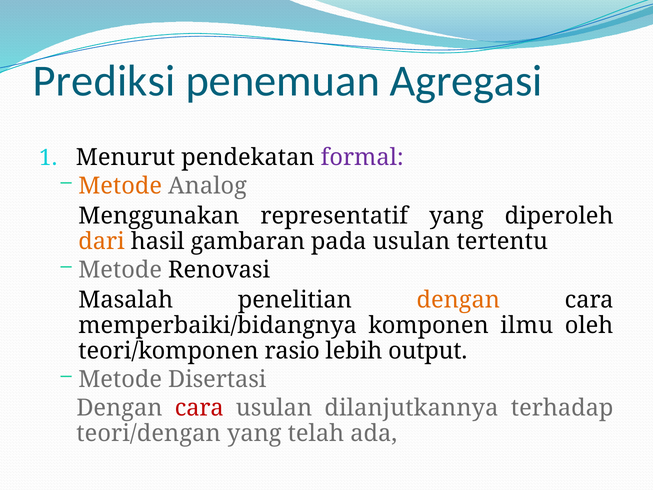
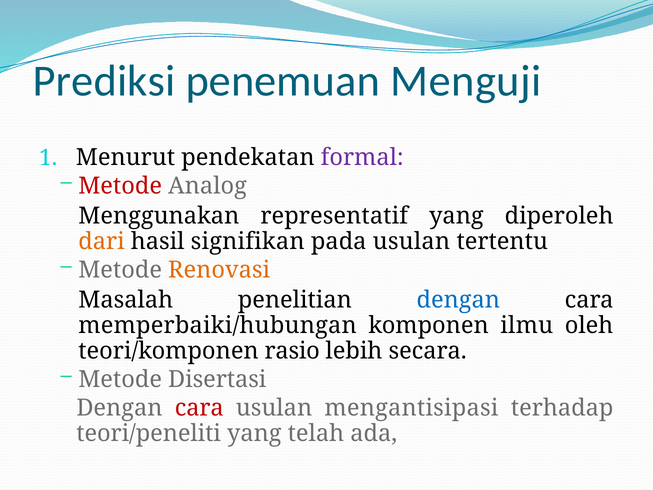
Agregasi: Agregasi -> Menguji (466, 81)
Metode colour: orange -> red (120, 186)
gambaran: gambaran -> signifikan (248, 241)
Renovasi colour: black -> orange (219, 270)
dengan colour: orange -> blue (458, 300)
memperbaiki/bidangnya: memperbaiki/bidangnya -> memperbaiki/hubungan (218, 325)
output: output -> secara (428, 351)
dilanjutkannya: dilanjutkannya -> mengantisipasi (411, 408)
teori/dengan: teori/dengan -> teori/peneliti (149, 433)
